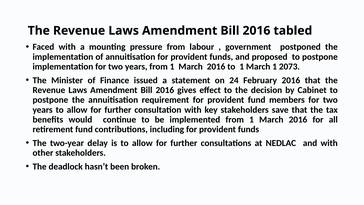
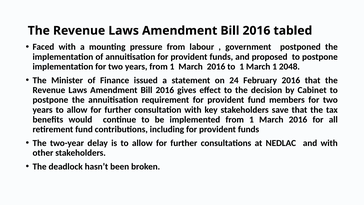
2073: 2073 -> 2048 (289, 67)
